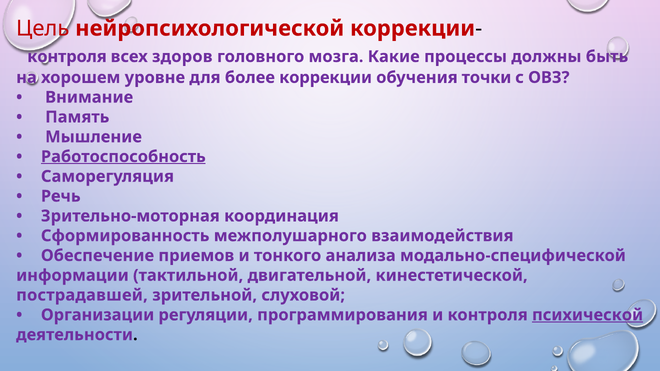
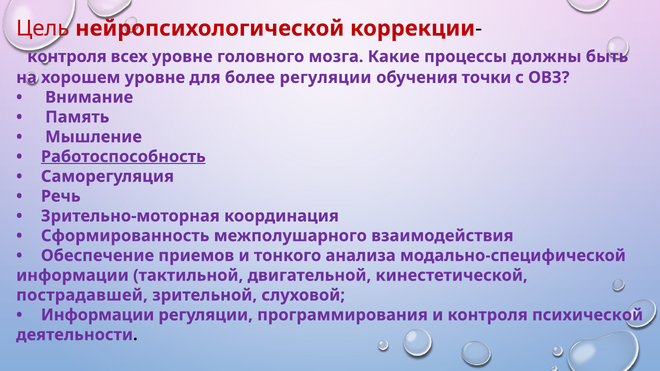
всех здоров: здоров -> уровне (182, 57)
более коррекции: коррекции -> регуляции (325, 78)
Организации: Организации -> Информации (98, 315)
психической underline: present -> none (588, 315)
